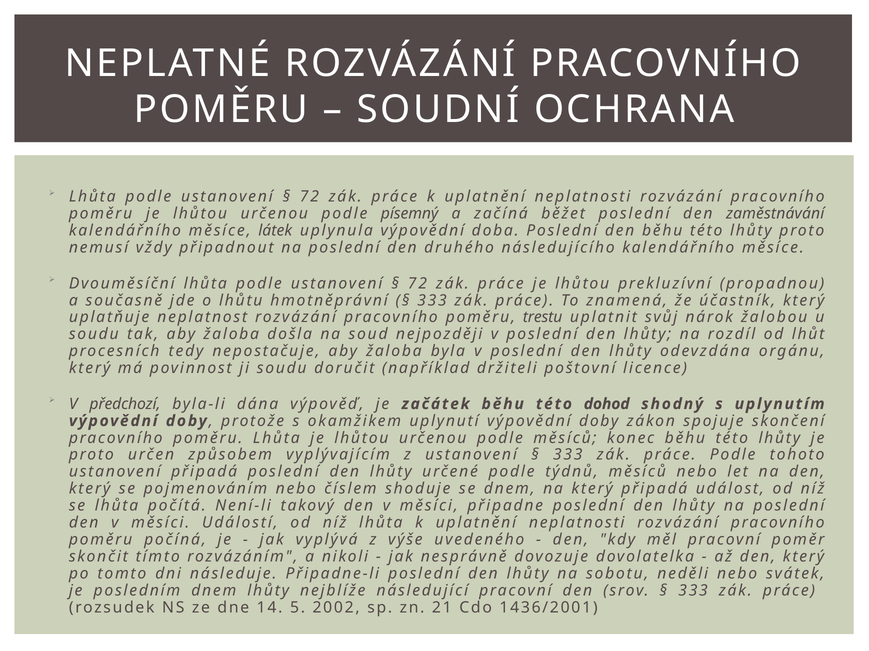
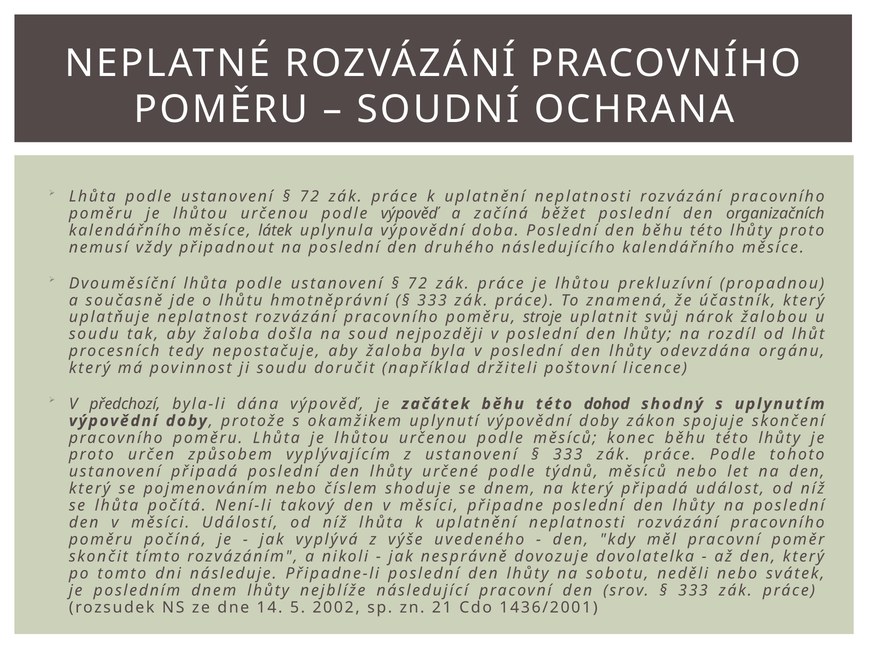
podle písemný: písemný -> výpověď (410, 214)
zaměstnávání: zaměstnávání -> organizačních (775, 214)
trestu: trestu -> stroje (542, 318)
